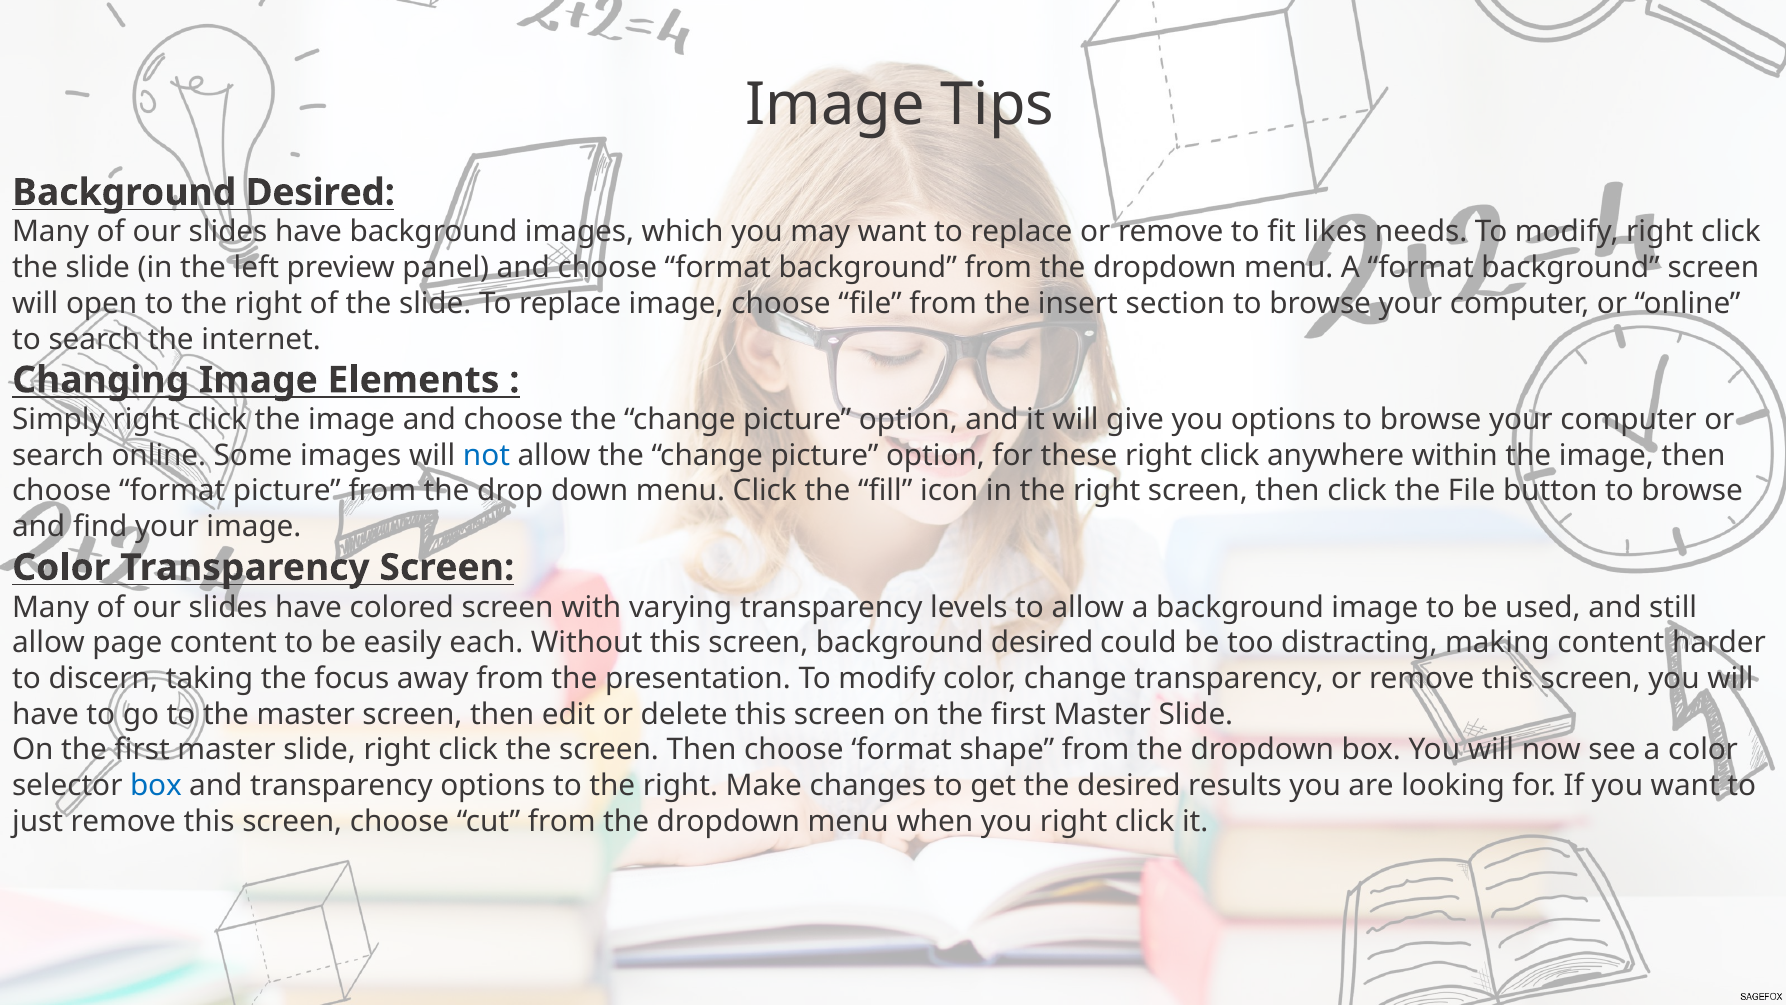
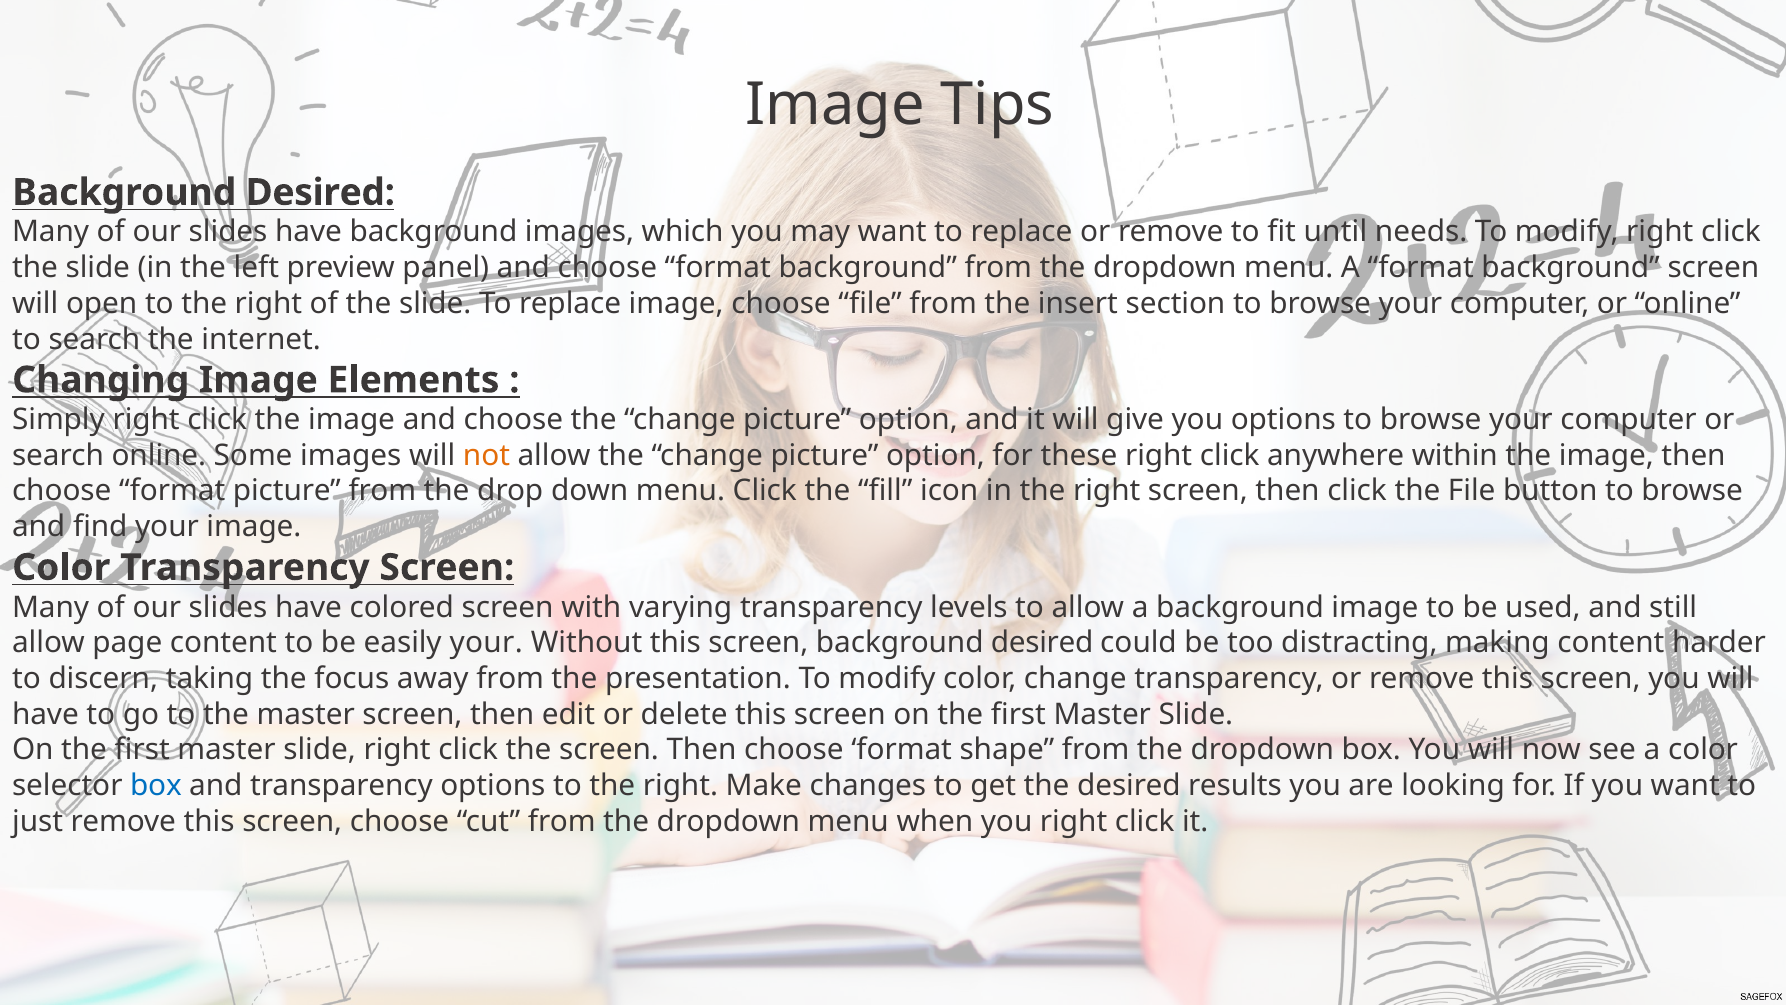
likes: likes -> until (1335, 232)
not colour: blue -> orange (486, 455)
easily each: each -> your (486, 643)
